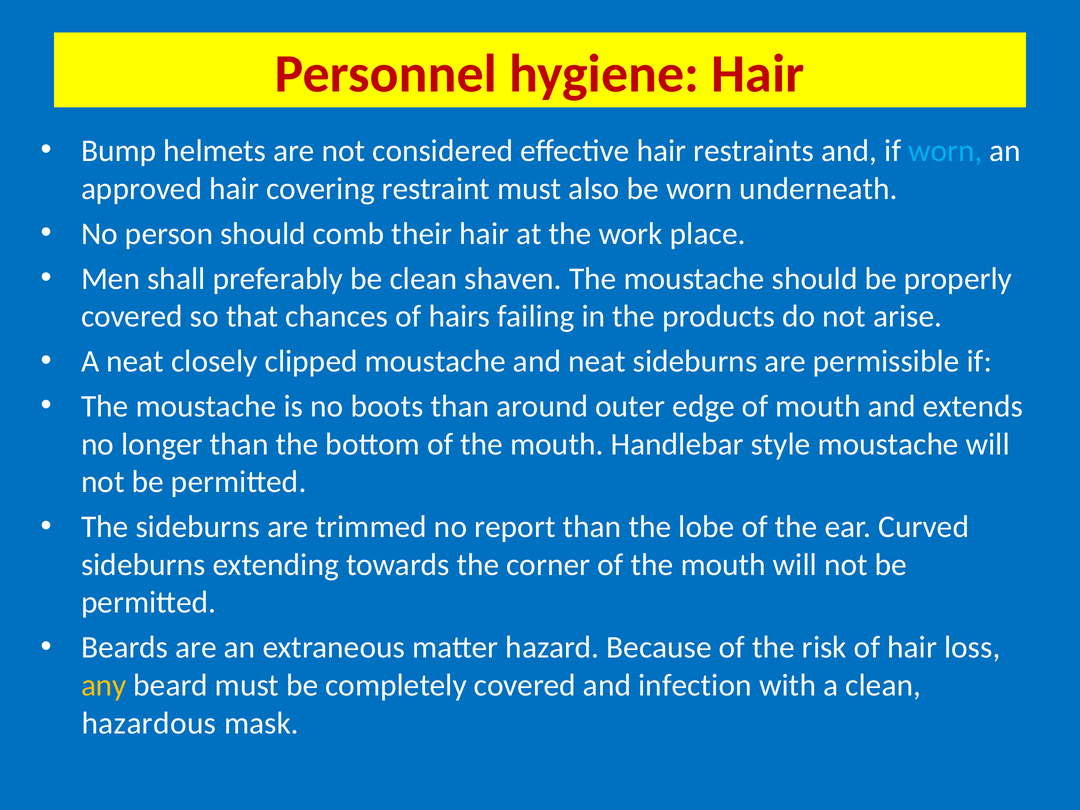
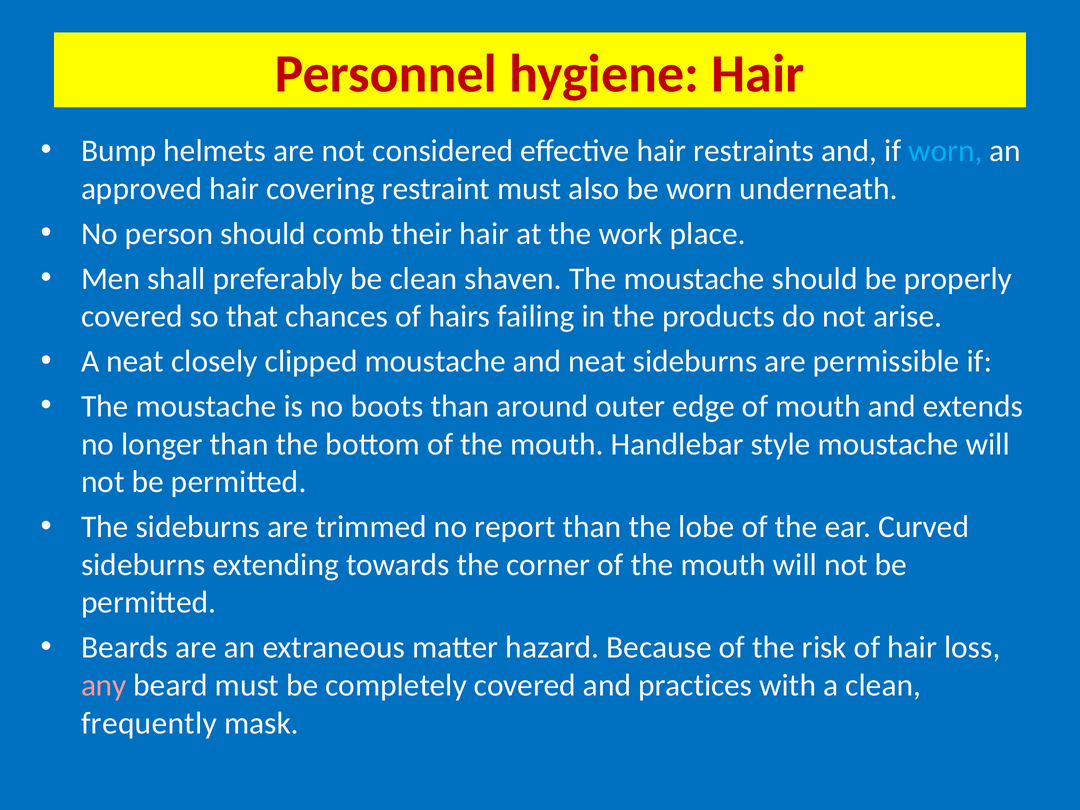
any colour: yellow -> pink (104, 685)
infection: infection -> practices (695, 685)
hazardous: hazardous -> frequently (149, 723)
